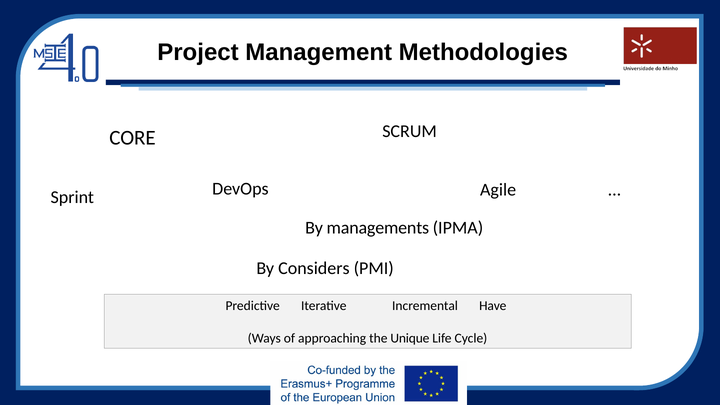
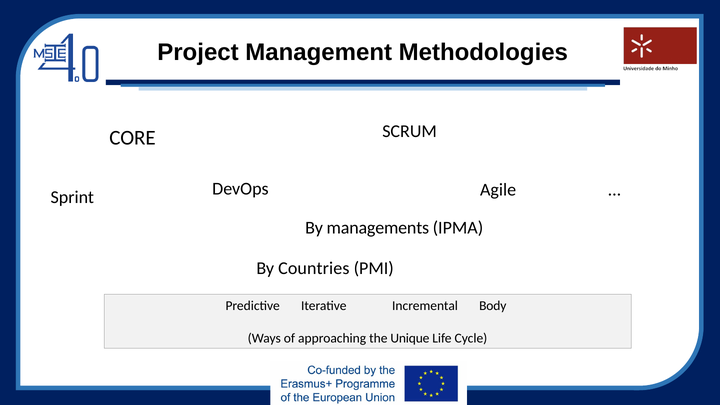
Considers: Considers -> Countries (314, 268)
Have: Have -> Body (493, 306)
